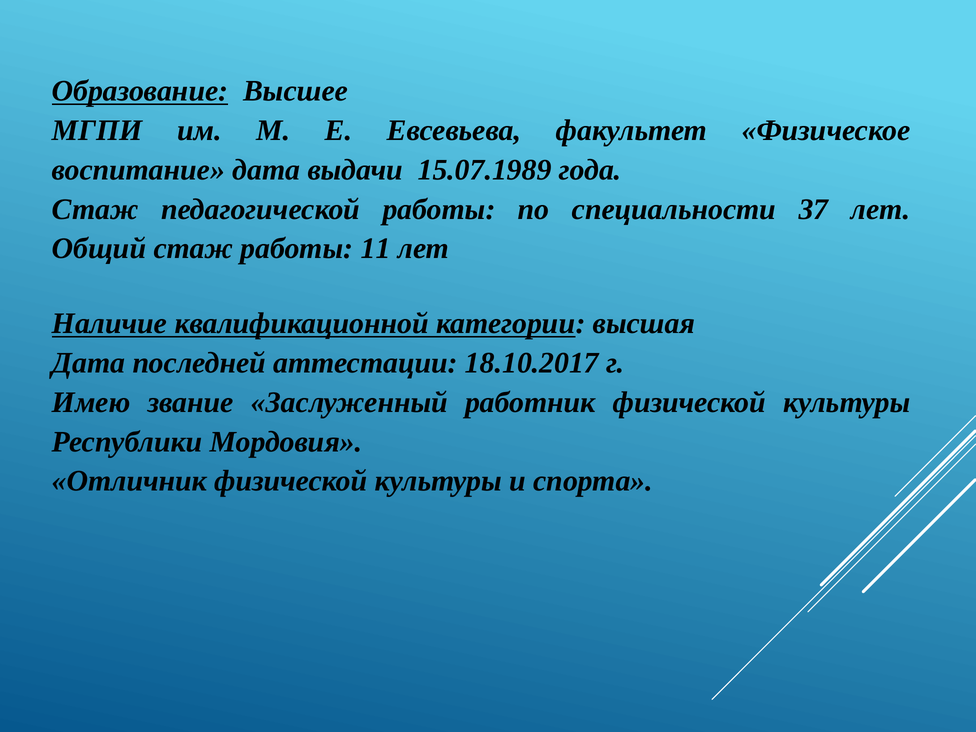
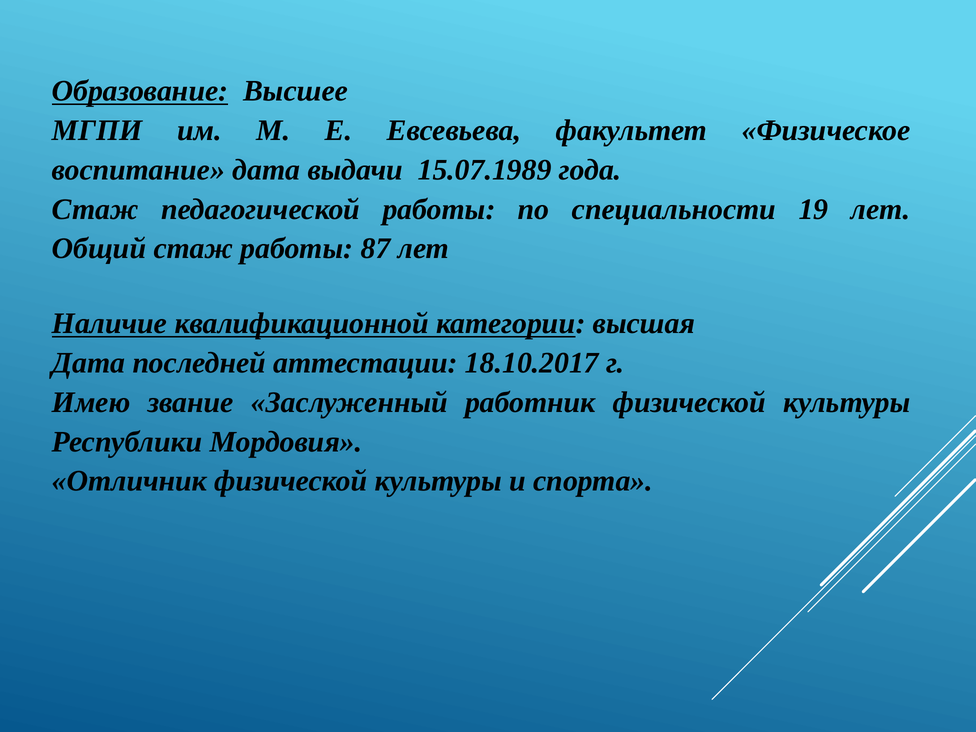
37: 37 -> 19 (813, 209)
11: 11 -> 87 (375, 249)
